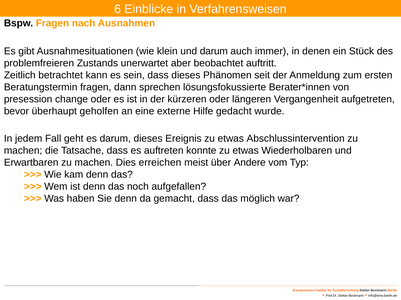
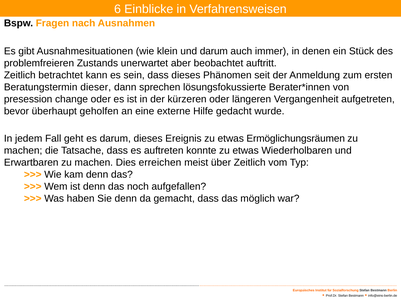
Beratungstermin fragen: fragen -> dieser (96, 87)
Abschlussintervention: Abschlussintervention -> Ermöglichungsräumen (296, 139)
über Andere: Andere -> Zeitlich (250, 163)
